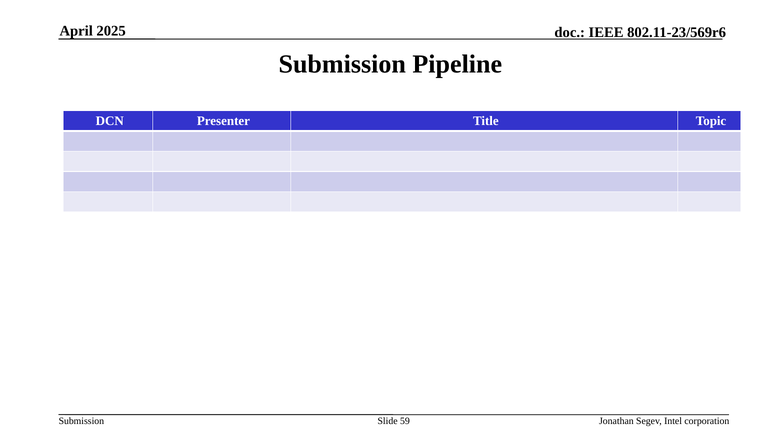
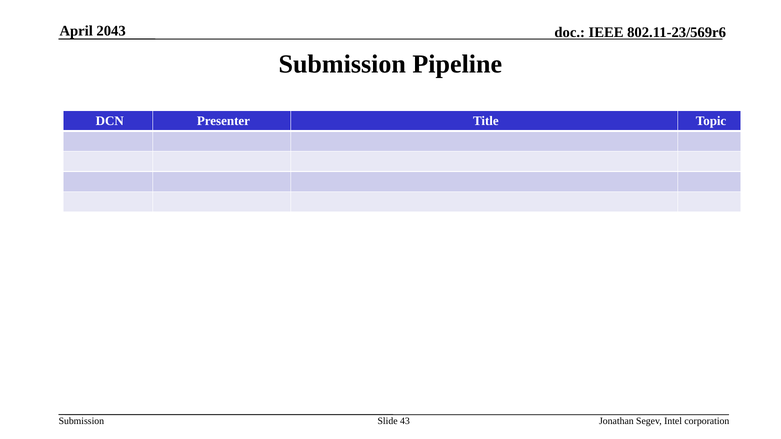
2025: 2025 -> 2043 (111, 31)
59: 59 -> 43 (405, 421)
